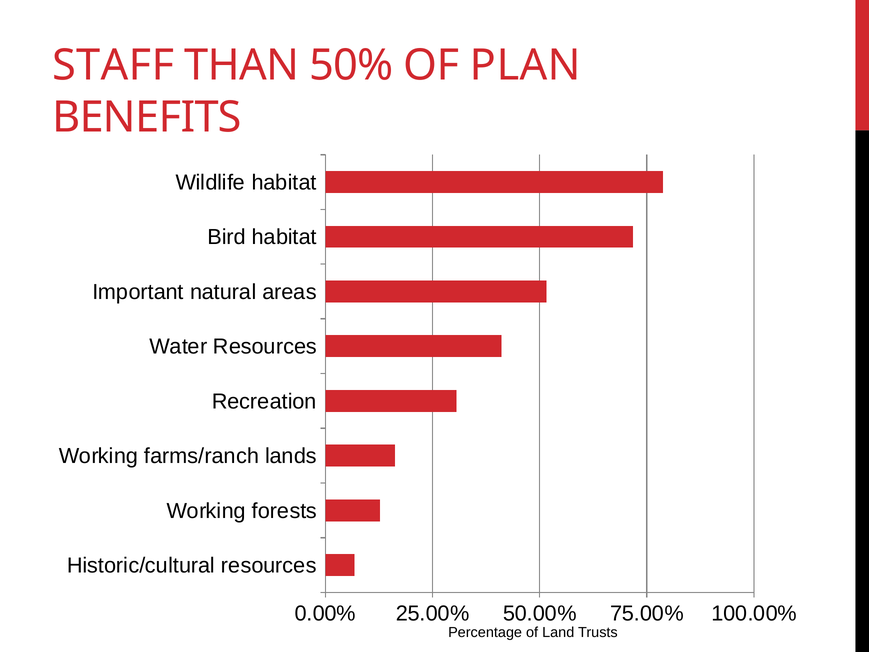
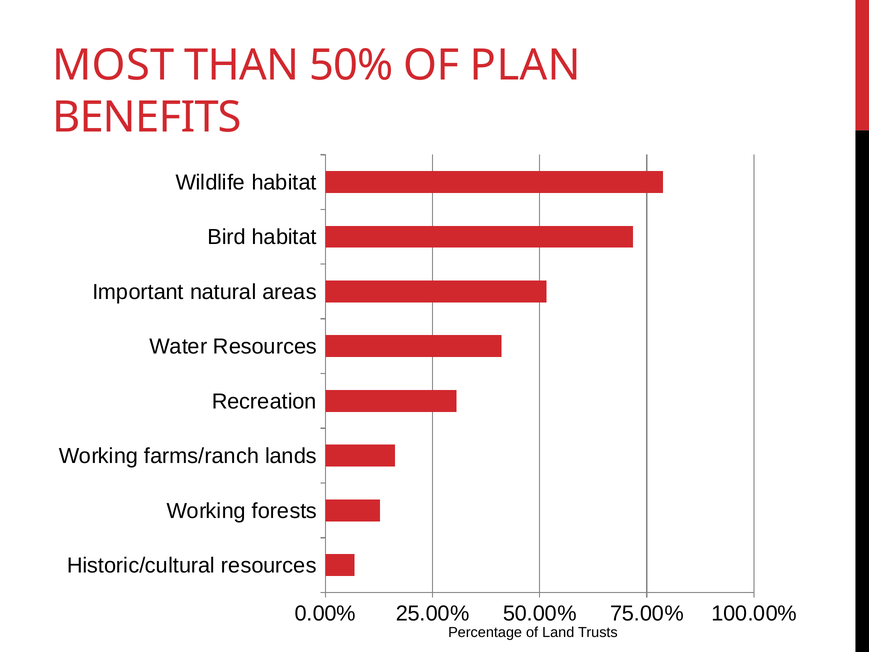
STAFF: STAFF -> MOST (113, 65)
